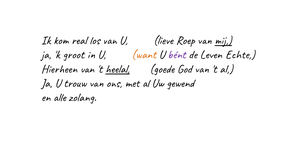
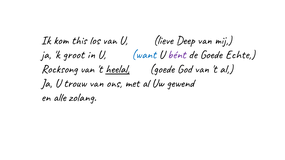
real: real -> this (79, 41)
Roep: Roep -> Deep (185, 41)
mij underline: present -> none (223, 41)
want colour: orange -> blue (144, 55)
de Leven: Leven -> Goede (211, 55)
Hierheen: Hierheen -> Rocksong (59, 69)
